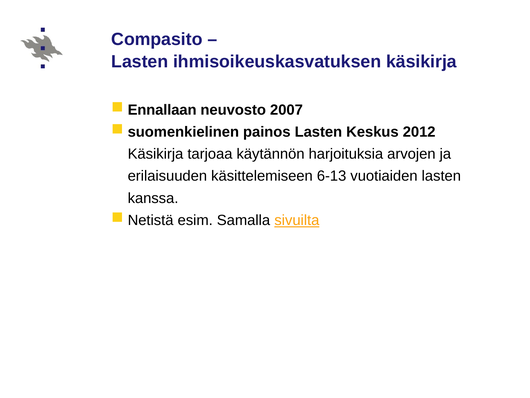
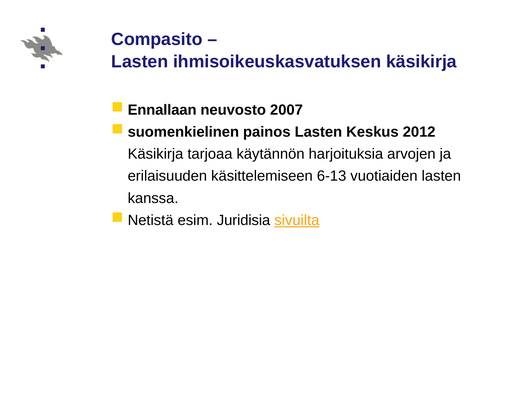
Samalla: Samalla -> Juridisia (244, 220)
